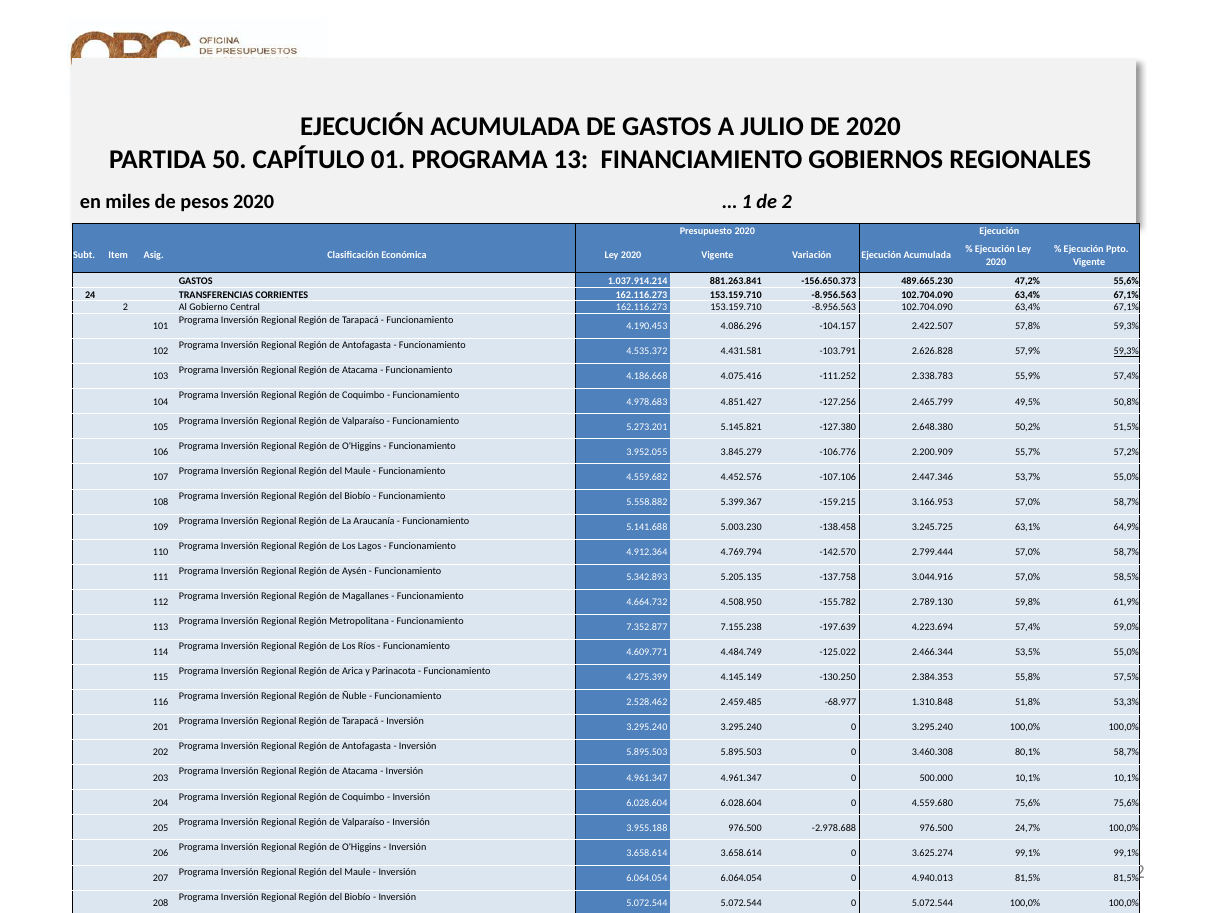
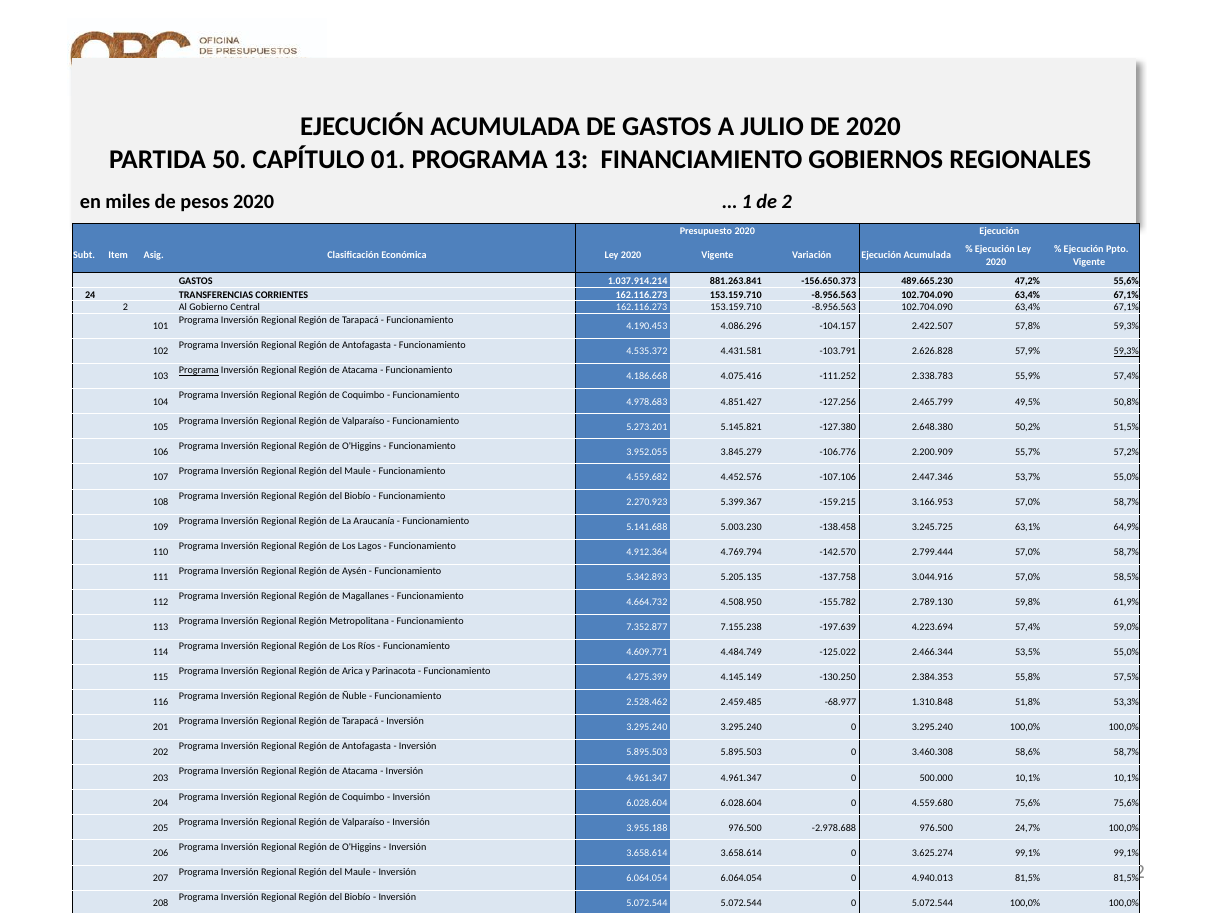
Programa underline: none -> present (199, 371)
5.558.882: 5.558.882 -> 2.270.923 (647, 502)
80,1%: 80,1% -> 58,6% (1028, 753)
